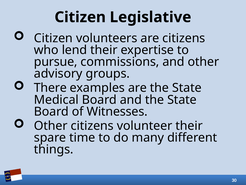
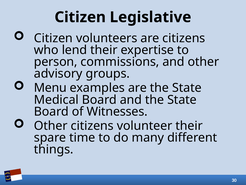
pursue: pursue -> person (56, 62)
There: There -> Menu (50, 88)
